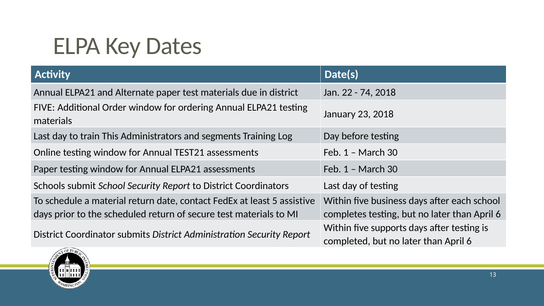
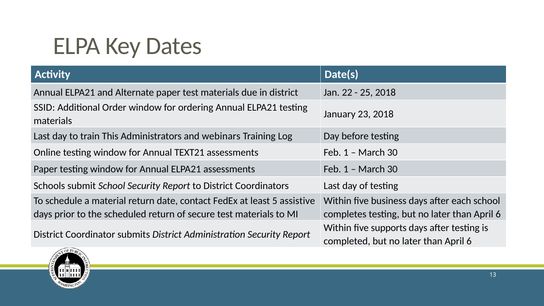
74: 74 -> 25 (366, 92)
FIVE: FIVE -> SSID (44, 108)
segments: segments -> webinars (221, 136)
TEST21: TEST21 -> TEXT21 (189, 153)
